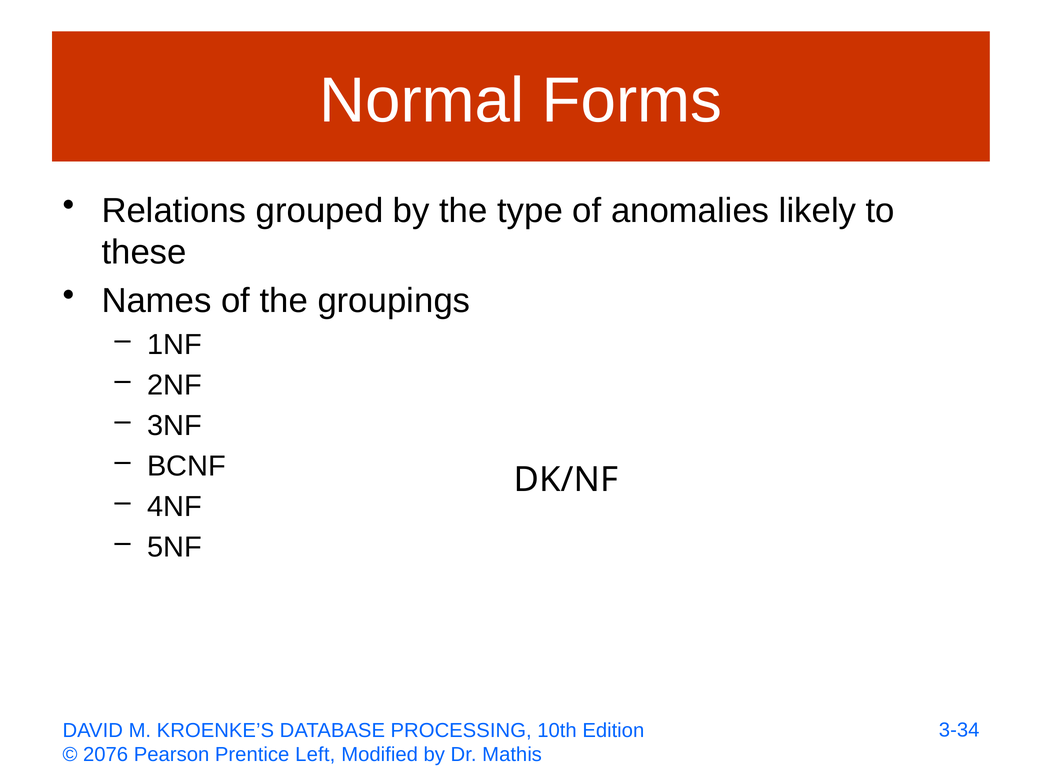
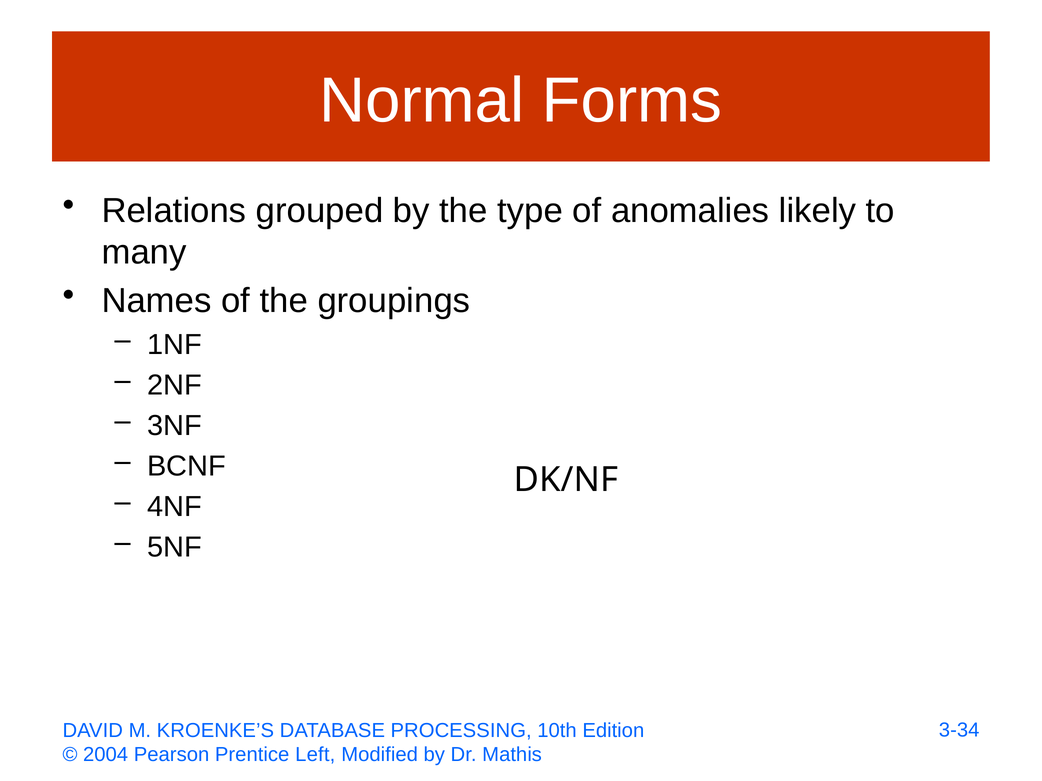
these: these -> many (144, 253)
2076: 2076 -> 2004 (106, 755)
